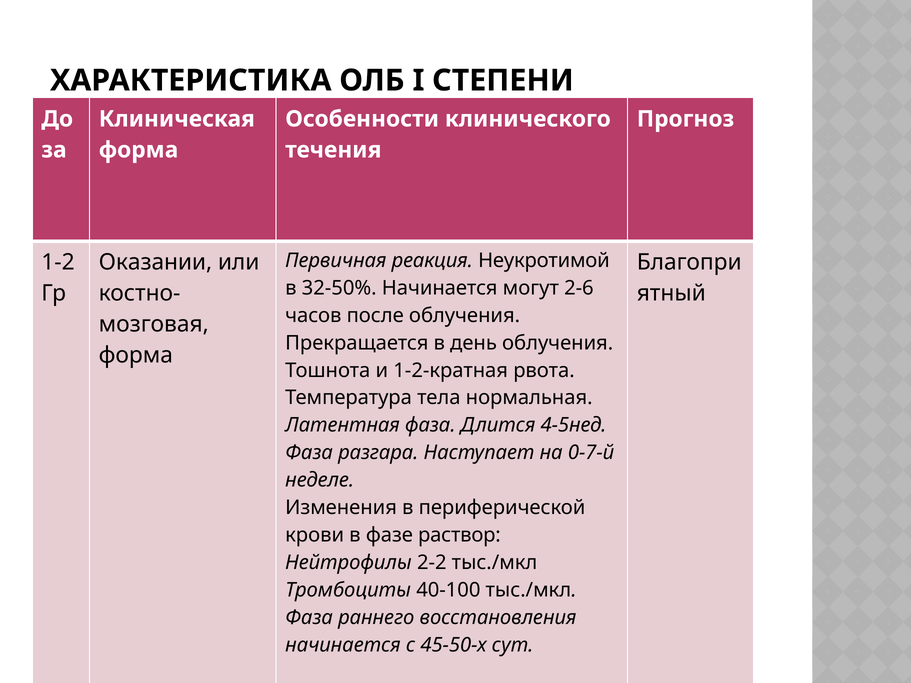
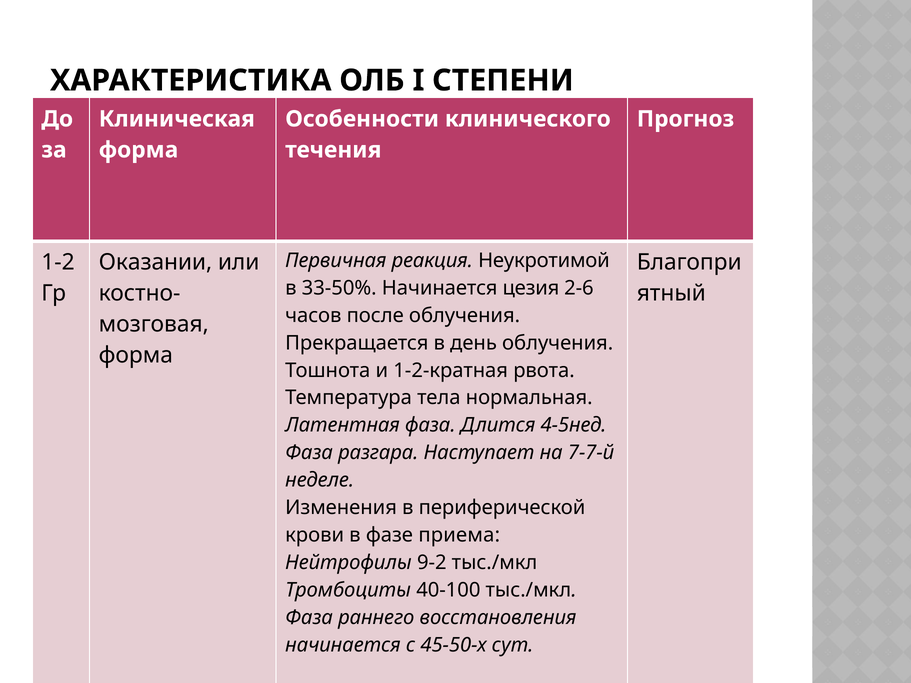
32-50%: 32-50% -> 33-50% (339, 288)
могут: могут -> цезия (531, 288)
0-7-й: 0-7-й -> 7-7-й (591, 453)
раствор: раствор -> приема (459, 535)
2-2: 2-2 -> 9-2 (432, 563)
